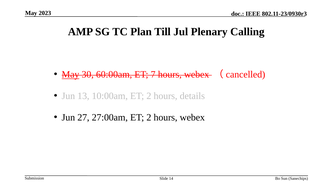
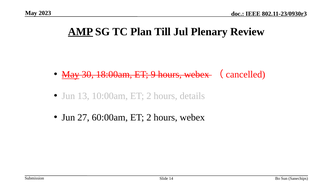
AMP underline: none -> present (80, 32)
Calling: Calling -> Review (247, 32)
60:00am: 60:00am -> 18:00am (114, 74)
7: 7 -> 9 (153, 74)
27:00am: 27:00am -> 60:00am (110, 117)
